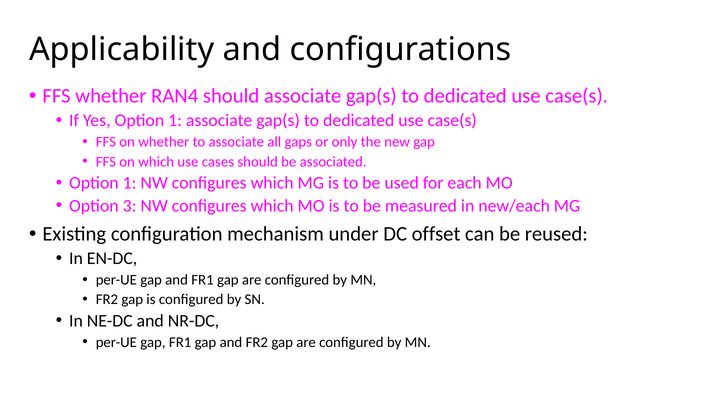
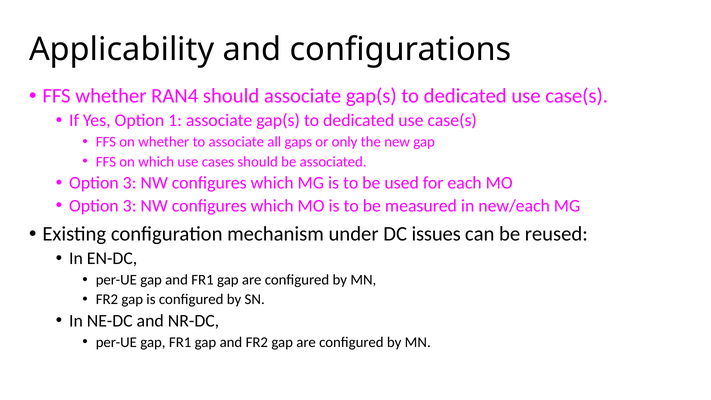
1: 1 -> 3 (130, 183)
offset: offset -> issues (436, 234)
